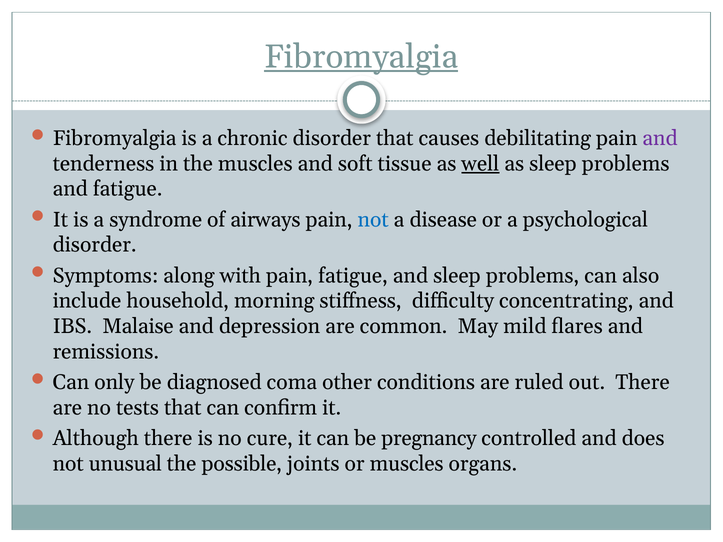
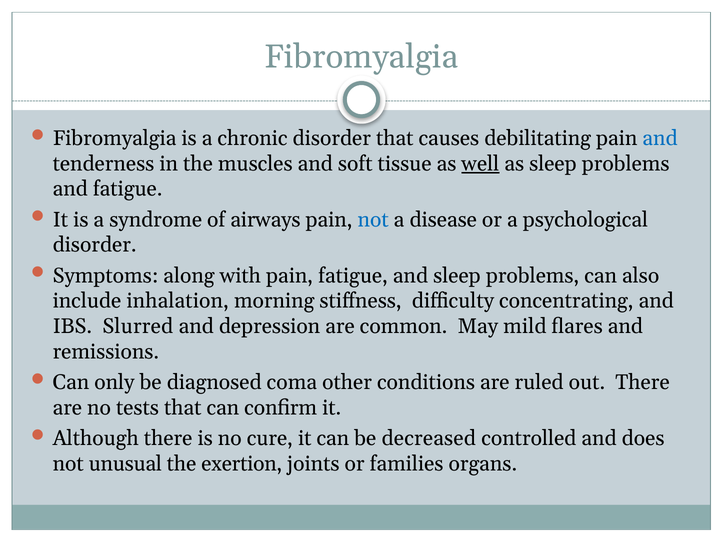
Fibromyalgia underline: present -> none (361, 57)
and colour: purple -> blue (660, 138)
household: household -> inhalation (178, 301)
Malaise: Malaise -> Slurred (138, 326)
pregnancy: pregnancy -> decreased (429, 439)
possible: possible -> exertion (242, 464)
or muscles: muscles -> families (407, 464)
